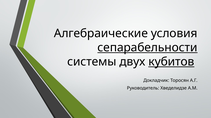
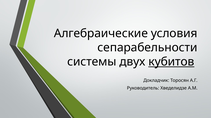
сепарабельности underline: present -> none (147, 48)
